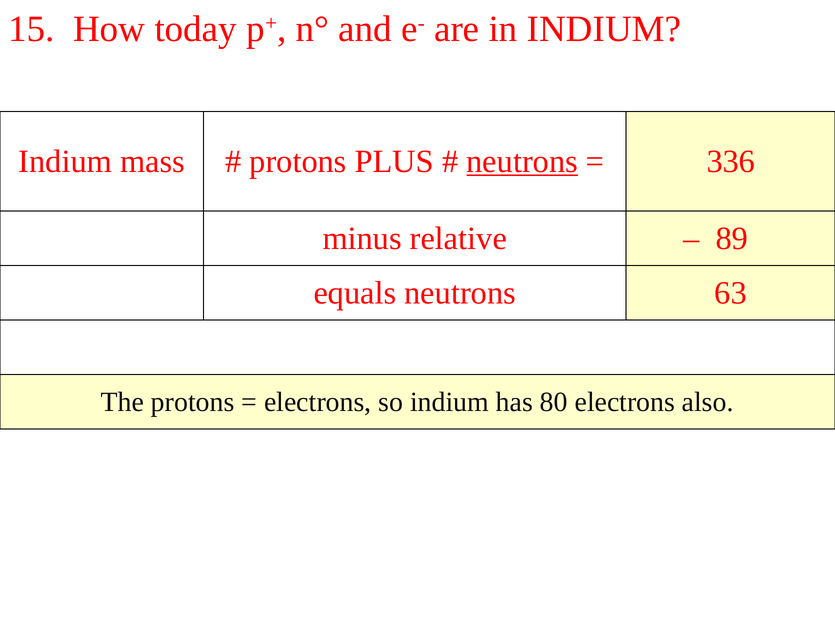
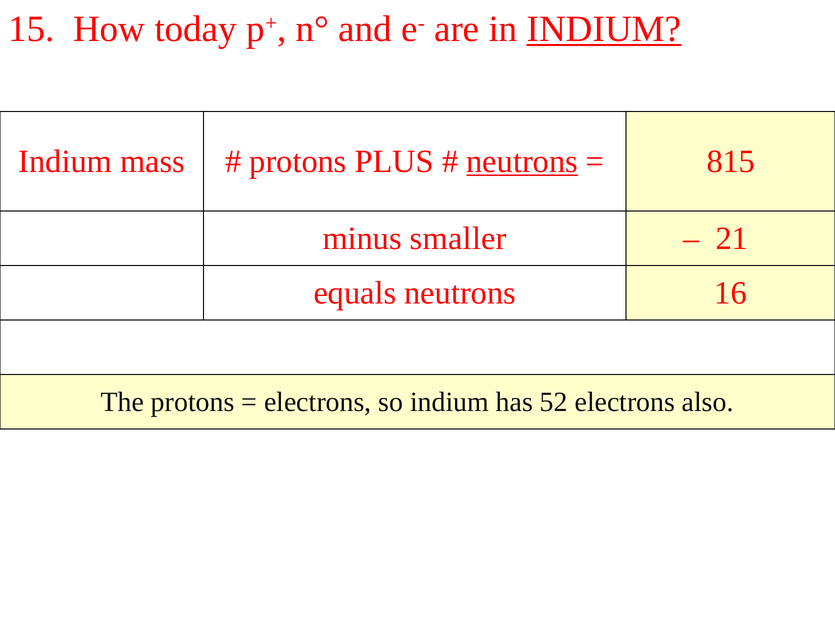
INDIUM underline: none -> present (604, 29)
336: 336 -> 815 (731, 161)
relative: relative -> smaller (458, 238)
89: 89 -> 21 (732, 238)
63: 63 -> 16 (731, 293)
80: 80 -> 52 (554, 402)
